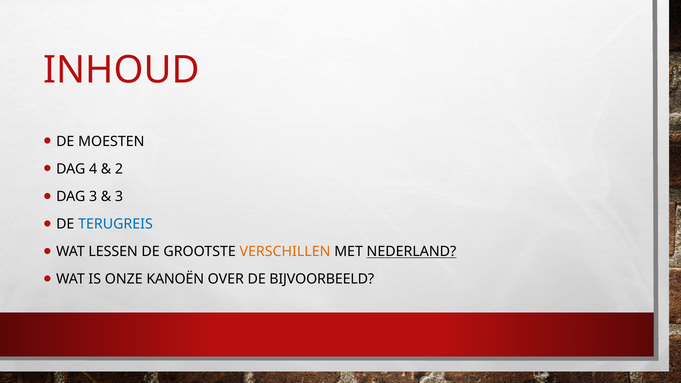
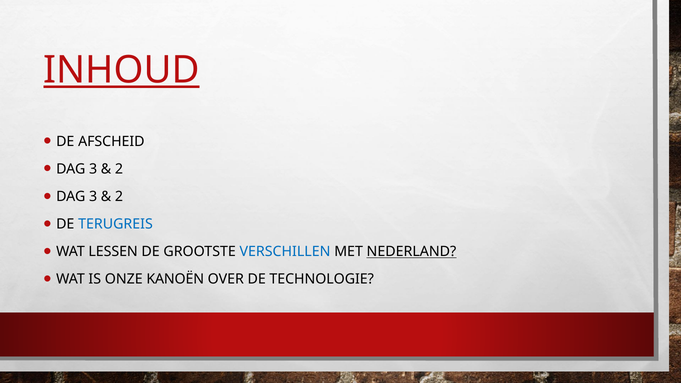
INHOUD underline: none -> present (122, 70)
MOESTEN: MOESTEN -> AFSCHEID (111, 142)
4: 4 -> 3 (93, 169)
3: 3 -> 2 (119, 197)
VERSCHILLEN colour: orange -> blue (285, 252)
BIJVOORBEELD: BIJVOORBEELD -> TECHNOLOGIE (322, 279)
